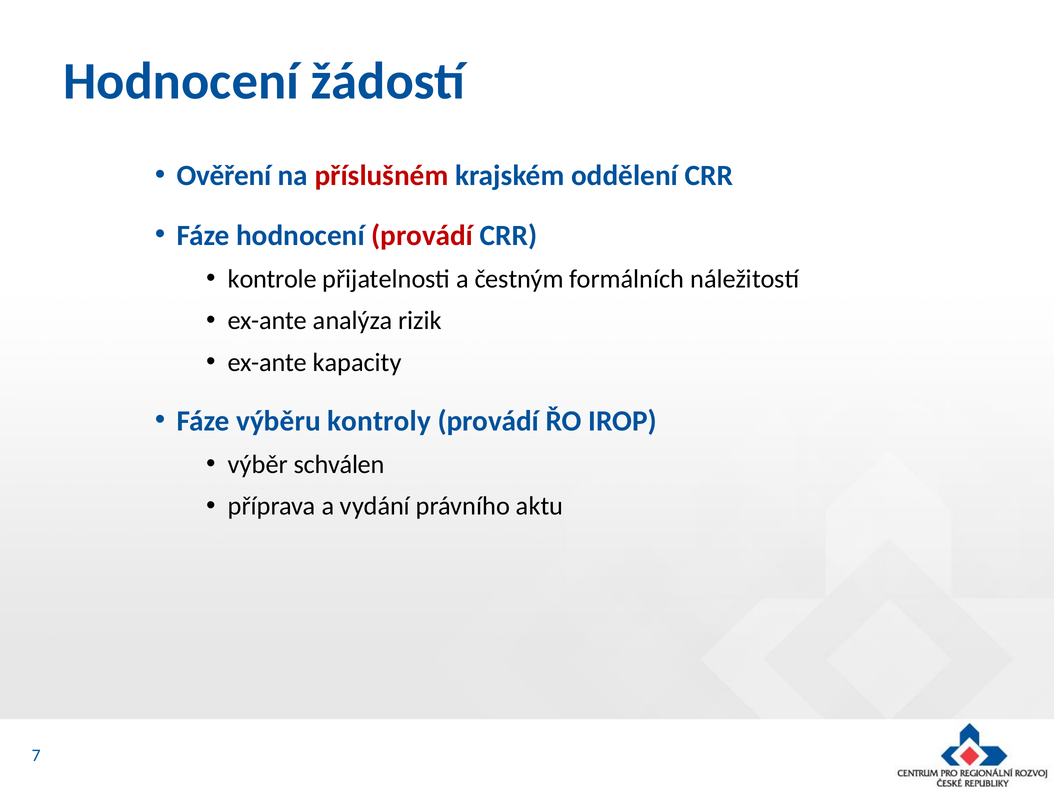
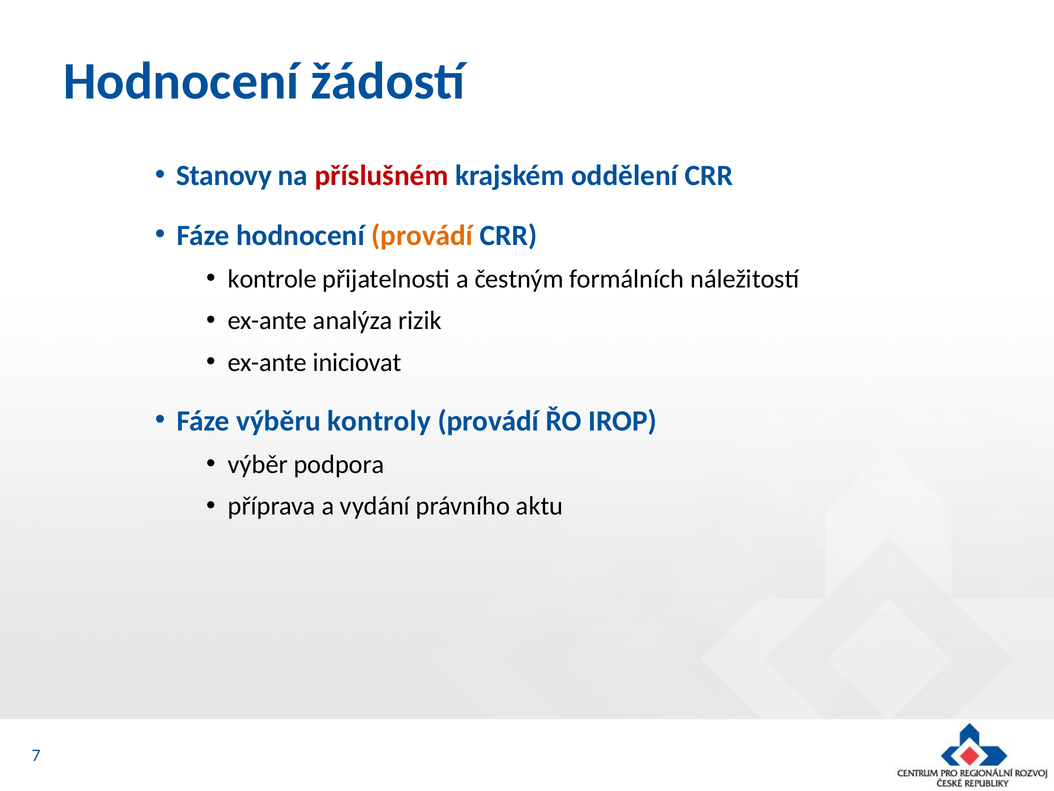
Ověření: Ověření -> Stanovy (224, 176)
provádí colour: red -> orange (422, 235)
kapacity: kapacity -> iniciovat (357, 362)
schválen: schválen -> podpora (339, 464)
